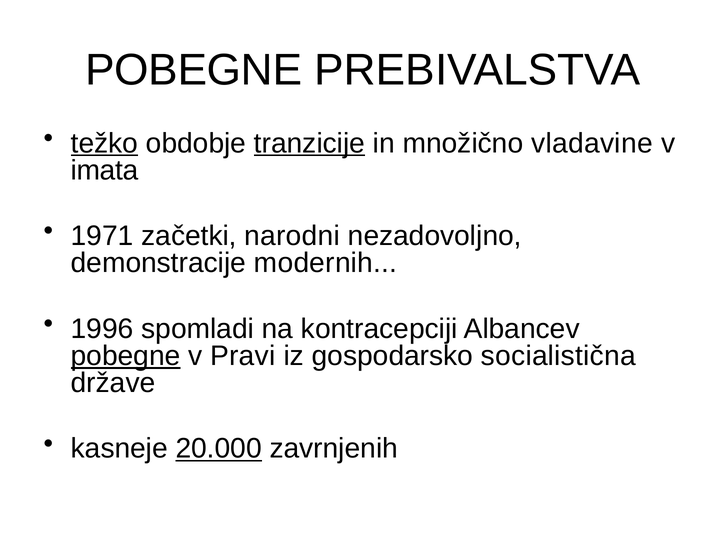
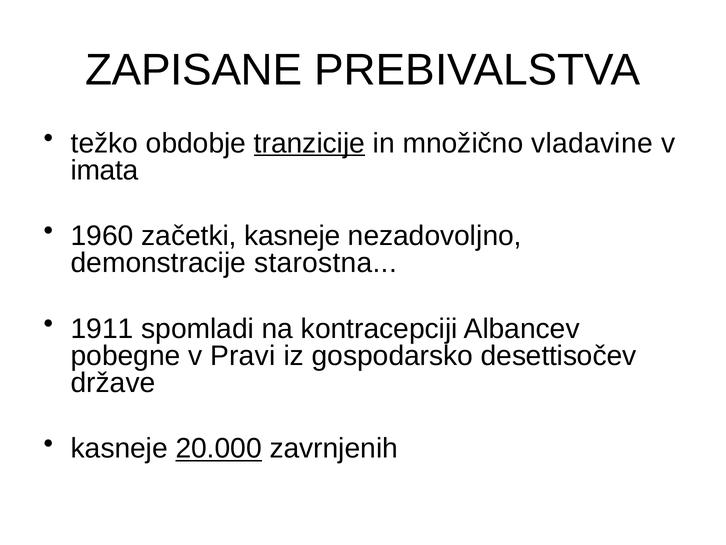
POBEGNE: POBEGNE -> ZAPISANE (194, 70)
težko underline: present -> none (104, 143)
1971: 1971 -> 1960 (102, 236)
začetki narodni: narodni -> kasneje (292, 236)
modernih: modernih -> starostna (326, 263)
1996: 1996 -> 1911 (102, 328)
pobegne underline: present -> none (126, 356)
socialistična: socialistična -> desettisočev (559, 356)
